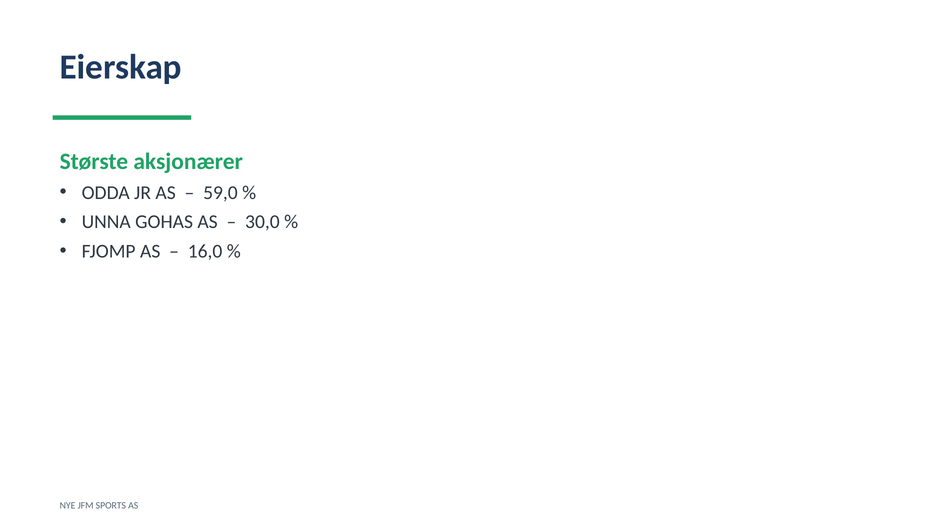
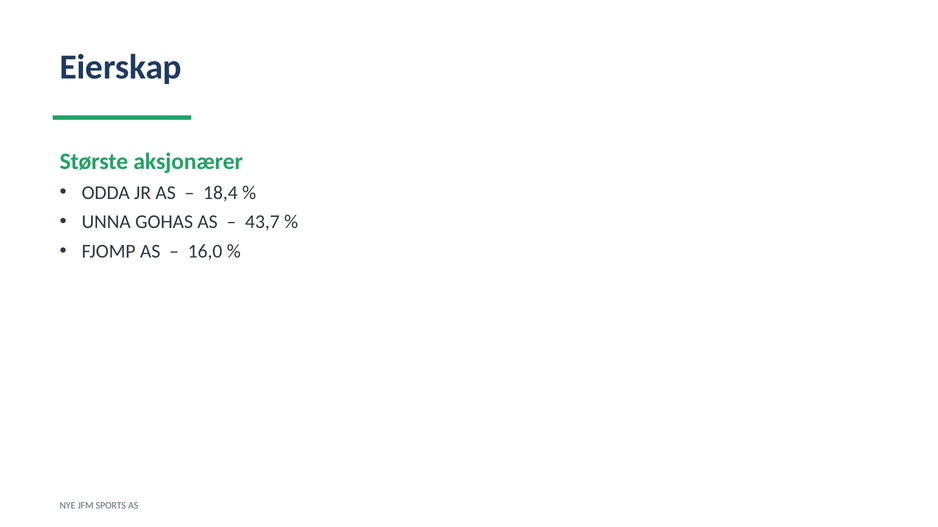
59,0: 59,0 -> 18,4 (220, 193)
30,0: 30,0 -> 43,7 (262, 222)
